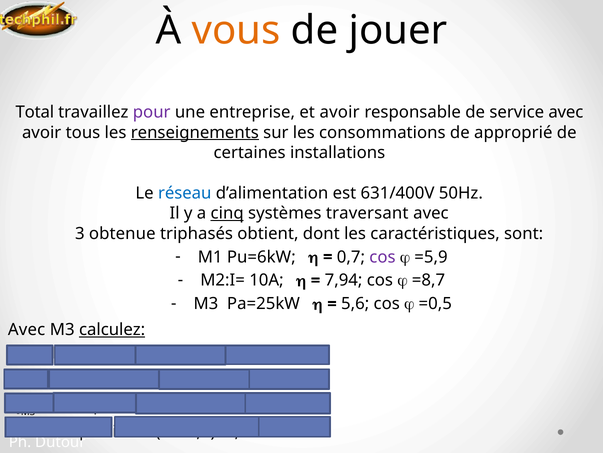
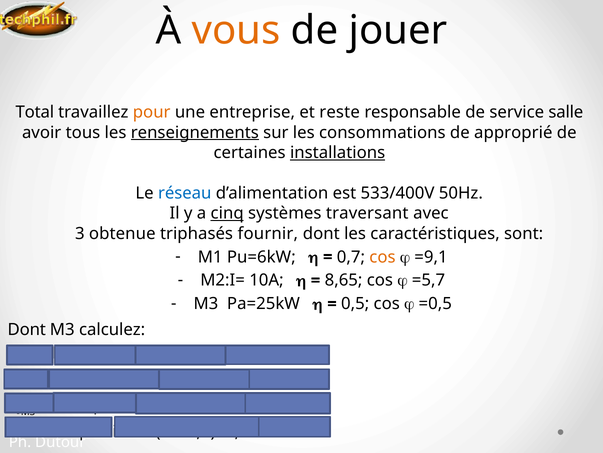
pour colour: purple -> orange (152, 112)
et avoir: avoir -> reste (340, 112)
service avec: avec -> salle (566, 112)
installations underline: none -> present (338, 152)
631/400V: 631/400V -> 533/400V (398, 193)
obtient: obtient -> fournir (268, 233)
cos colour: purple -> orange (382, 257)
=5,9: =5,9 -> =9,1 (431, 257)
7,94: 7,94 -> 8,65 (344, 280)
=8,7: =8,7 -> =5,7 (428, 280)
5,6: 5,6 -> 0,5 (355, 303)
Avec: Avec -> Dont (27, 329)
calculez underline: present -> none (112, 329)
